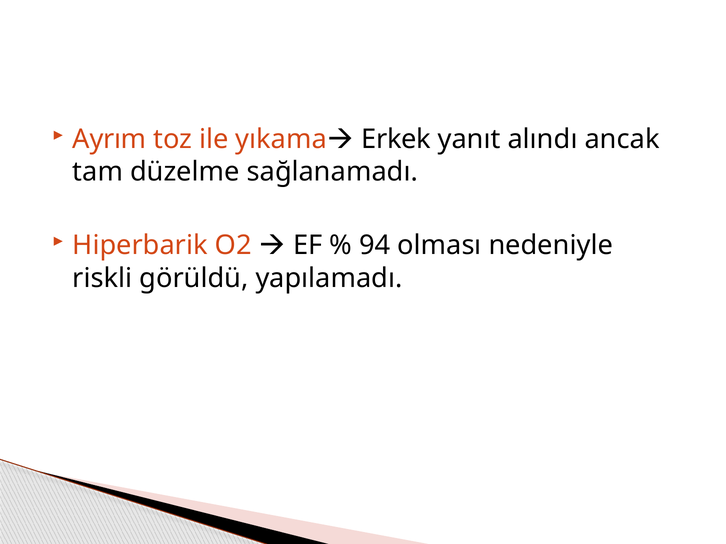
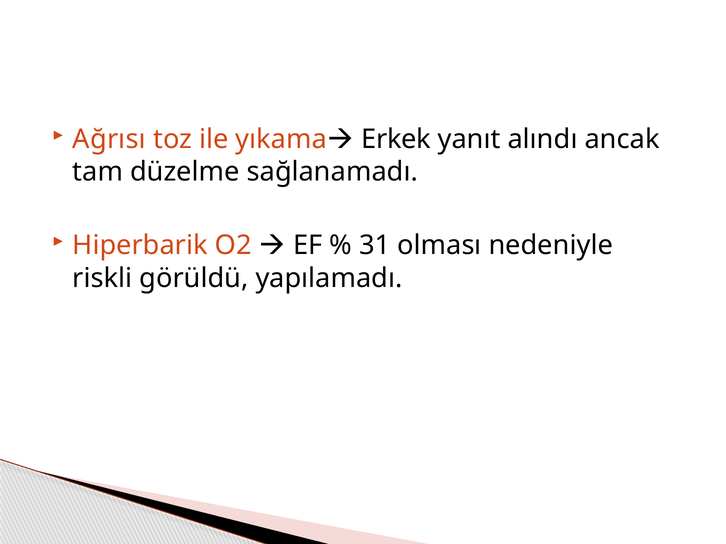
Ayrım: Ayrım -> Ağrısı (109, 139)
94: 94 -> 31 (375, 246)
